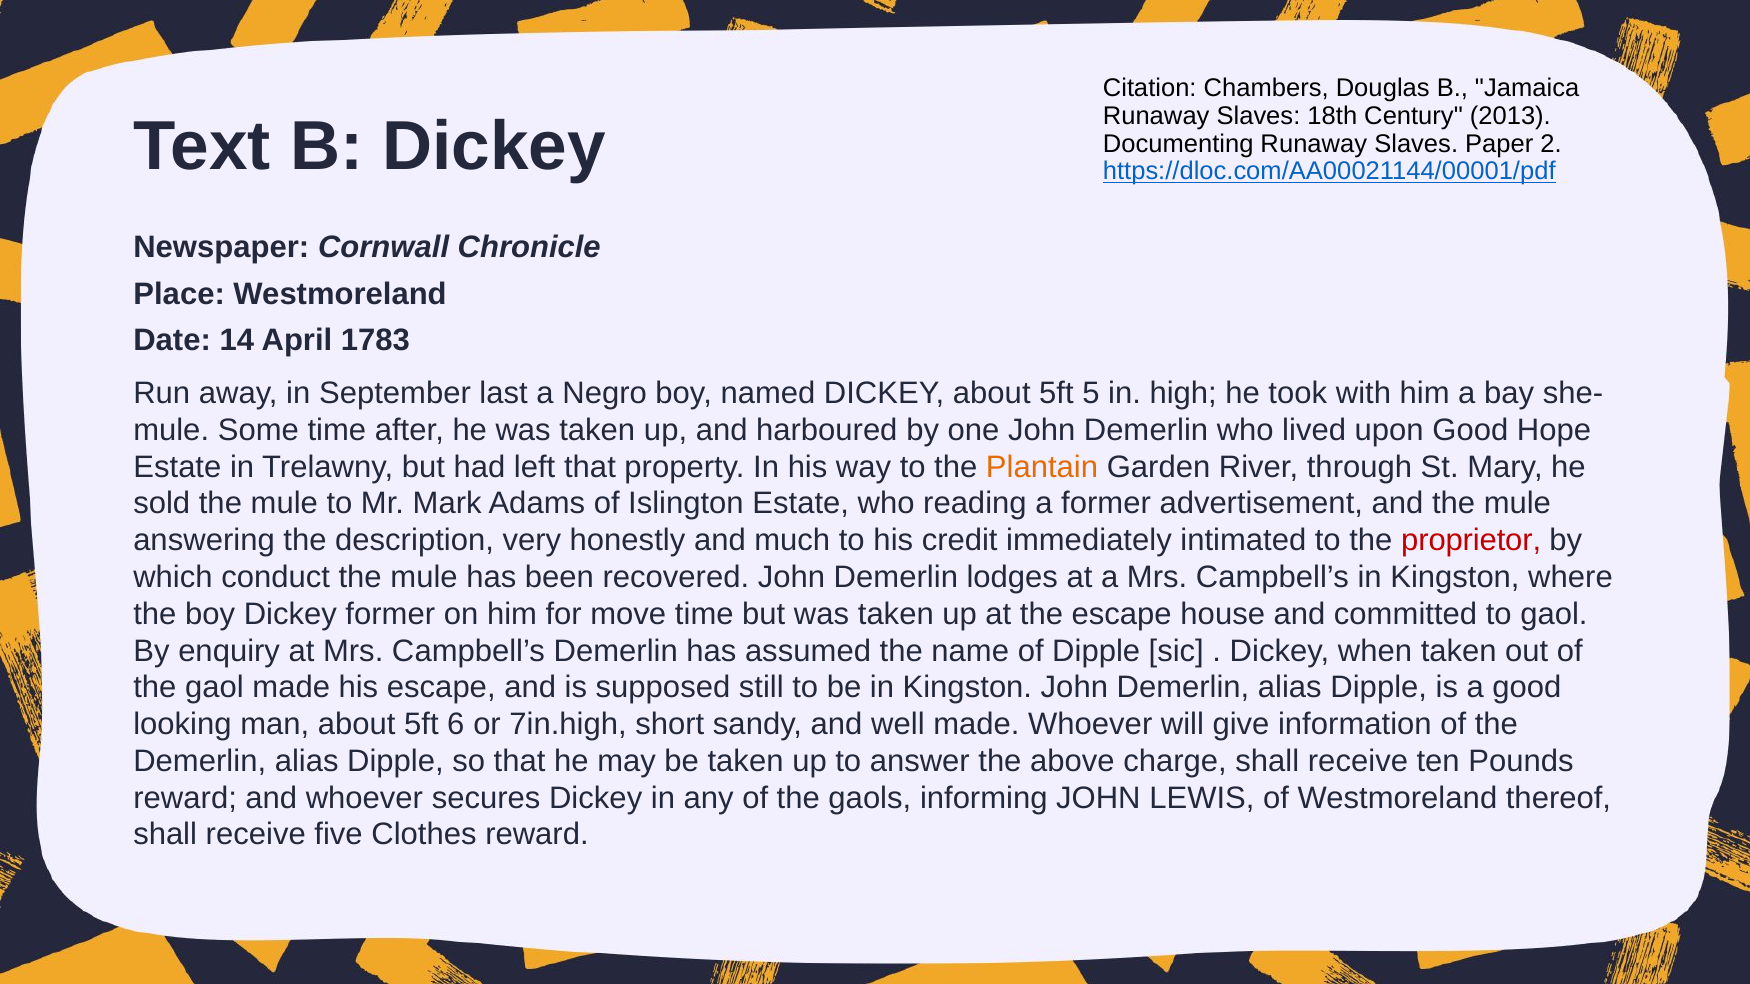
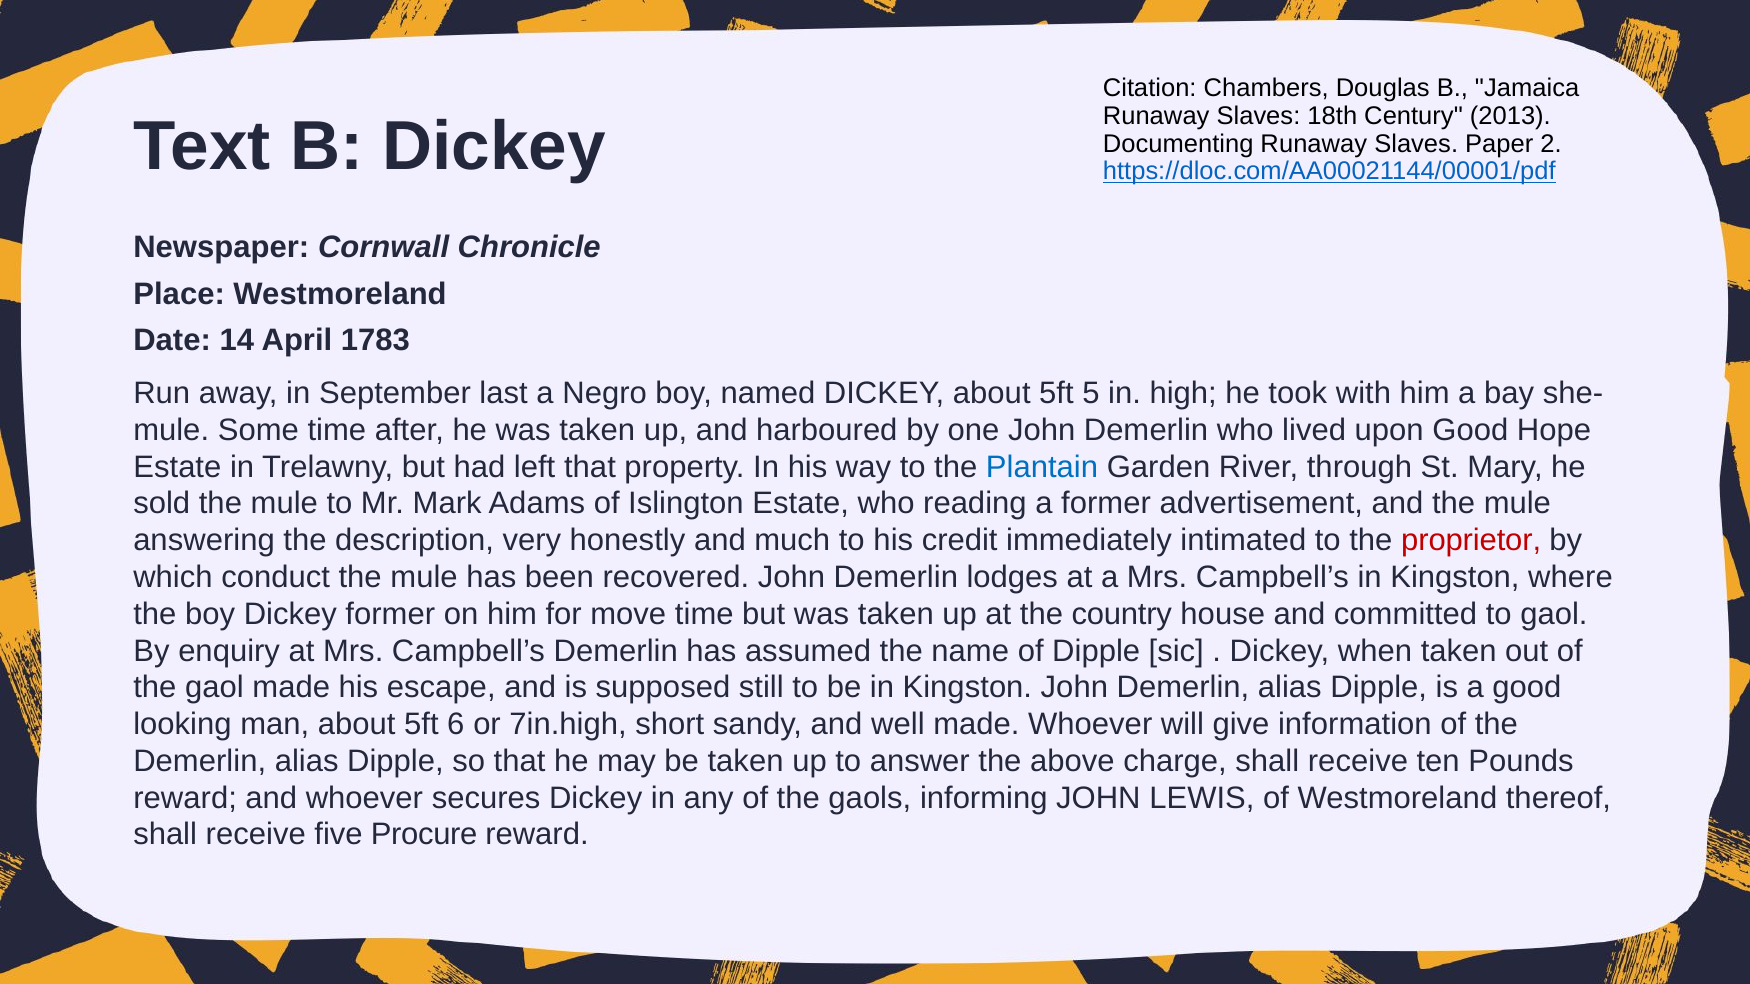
Plantain colour: orange -> blue (1042, 467)
the escape: escape -> country (1122, 614)
Clothes: Clothes -> Procure (424, 835)
